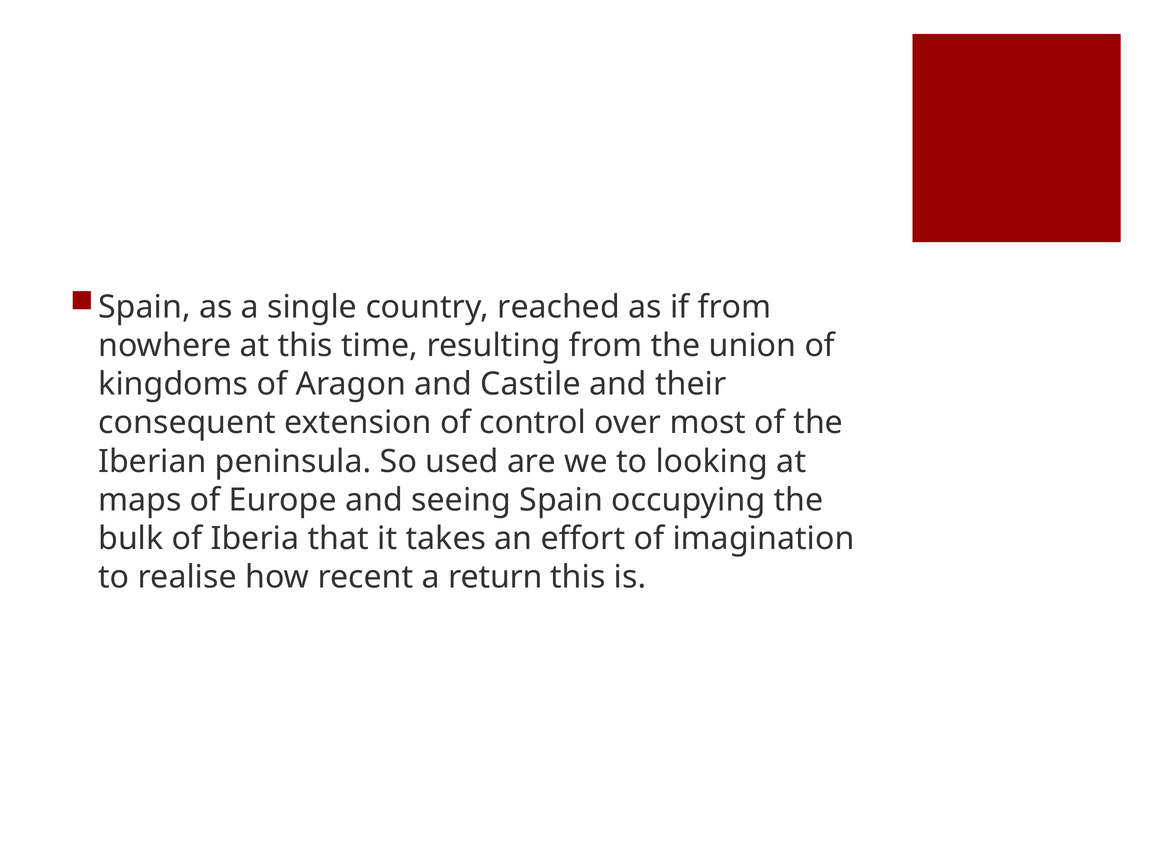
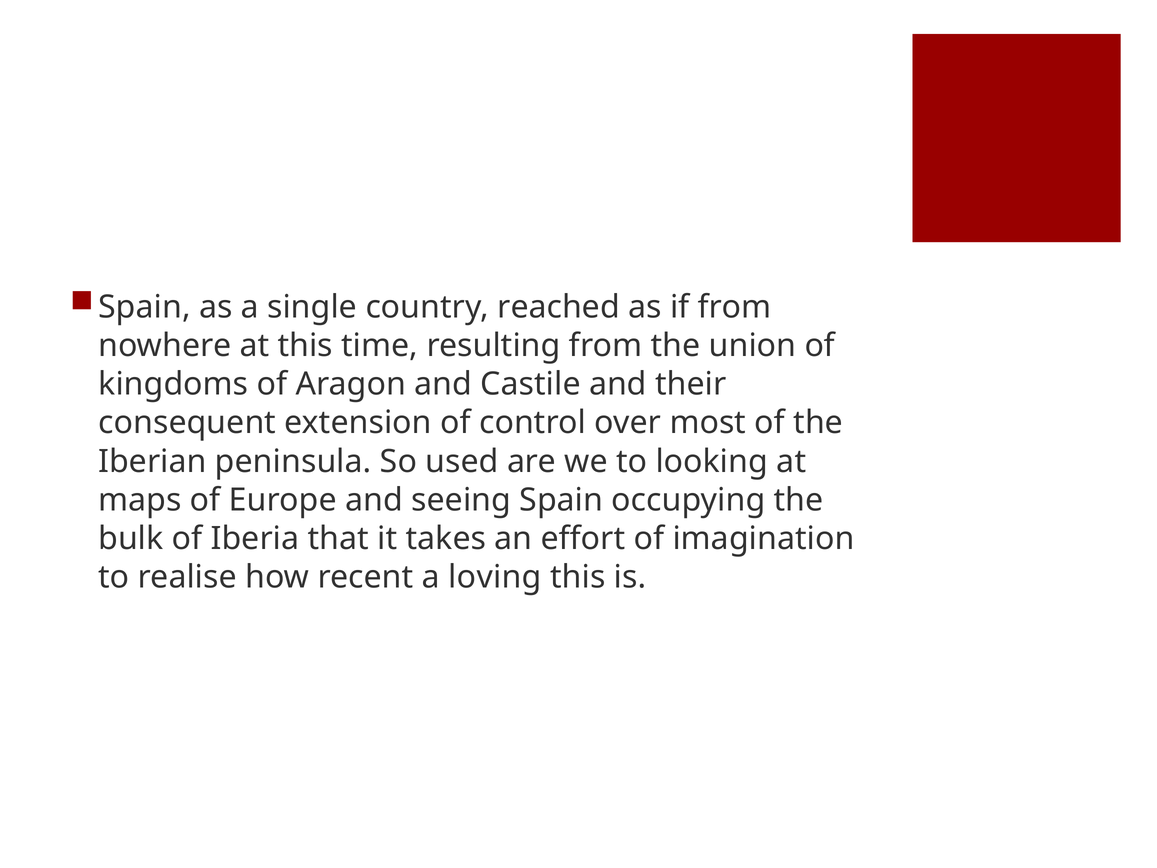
return: return -> loving (495, 577)
